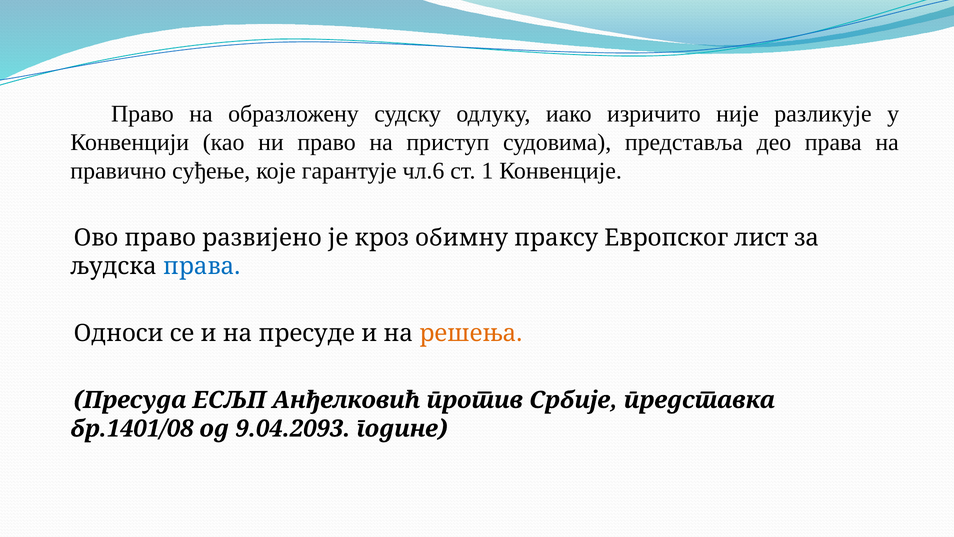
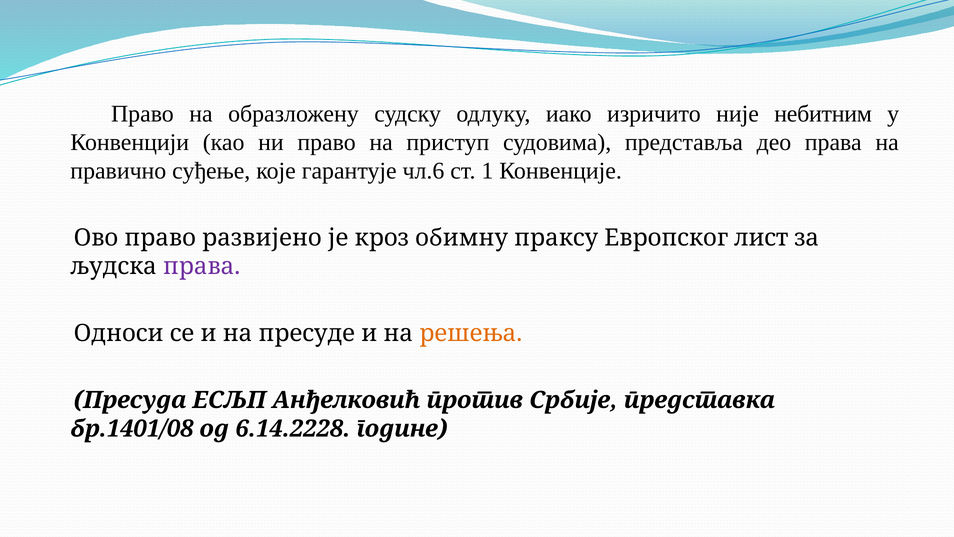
разликује: разликује -> небитним (823, 114)
права colour: blue -> purple (202, 266)
9.04.2093: 9.04.2093 -> 6.14.2228 (293, 428)
